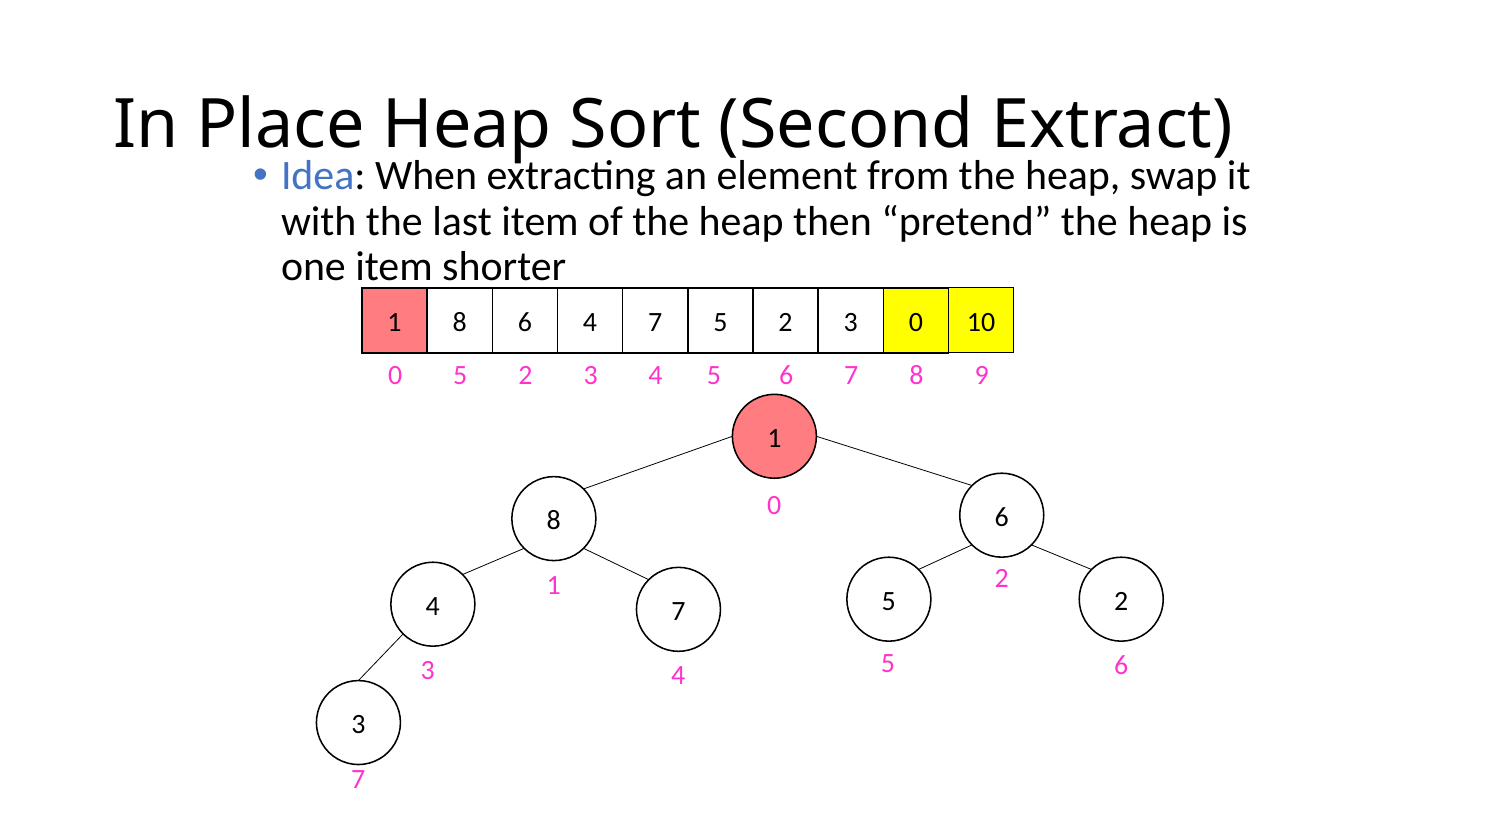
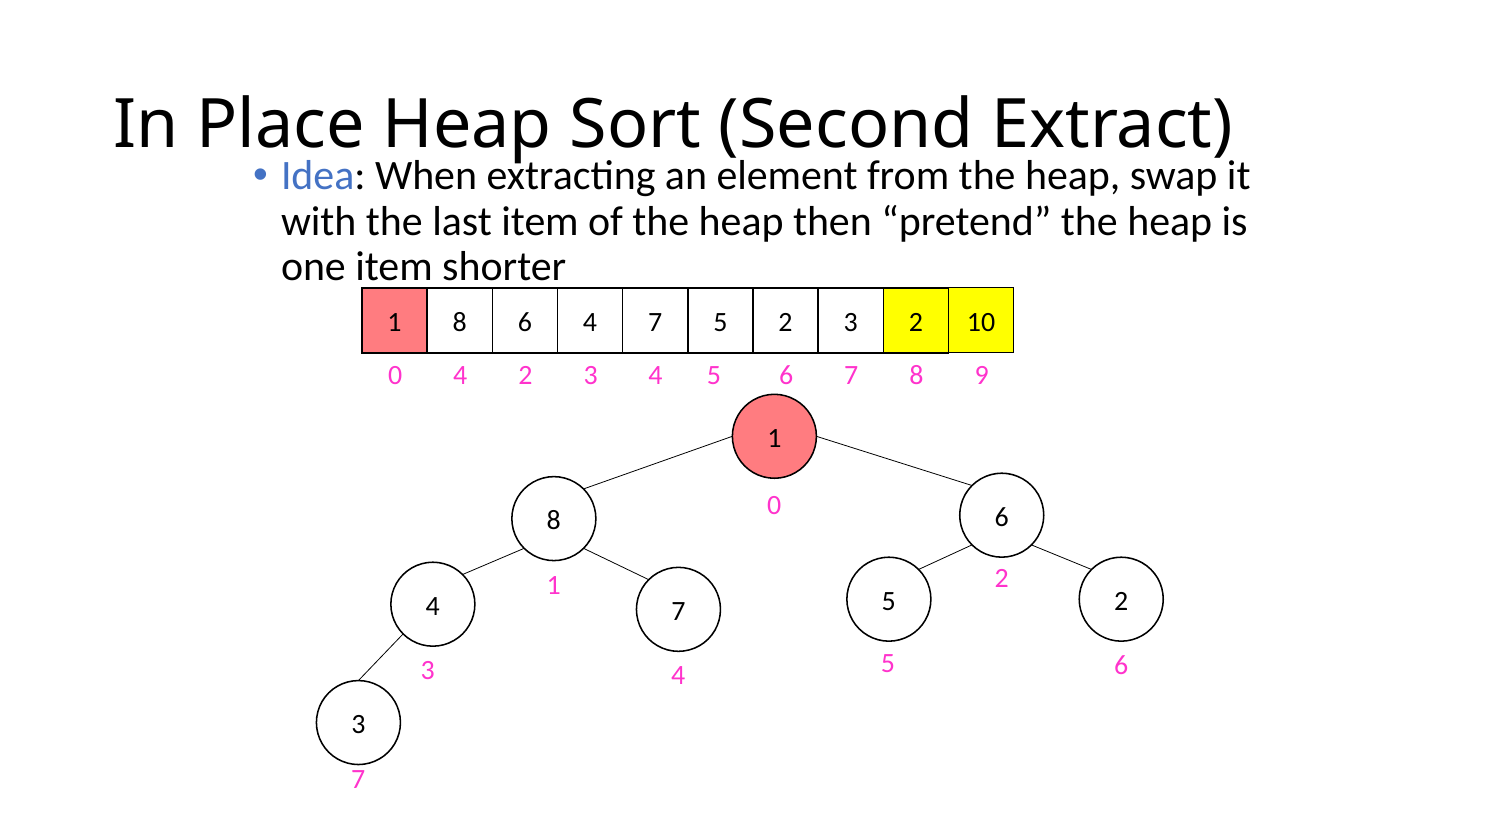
3 0: 0 -> 2 (916, 323)
0 5: 5 -> 4 (460, 376)
